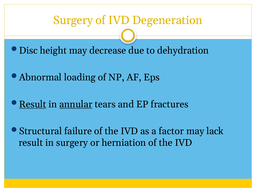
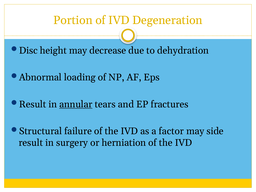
Surgery: Surgery -> Portion (73, 20)
Result underline: present -> none (33, 104)
lack: lack -> side (215, 131)
